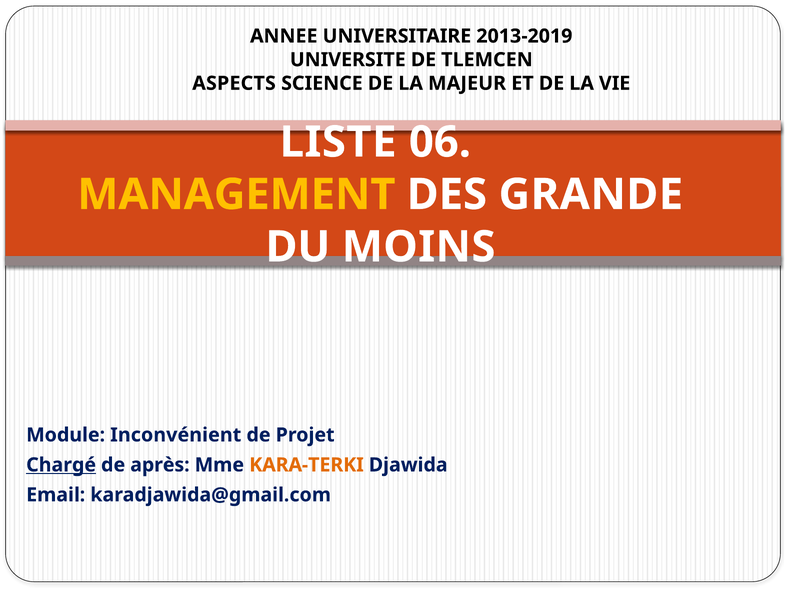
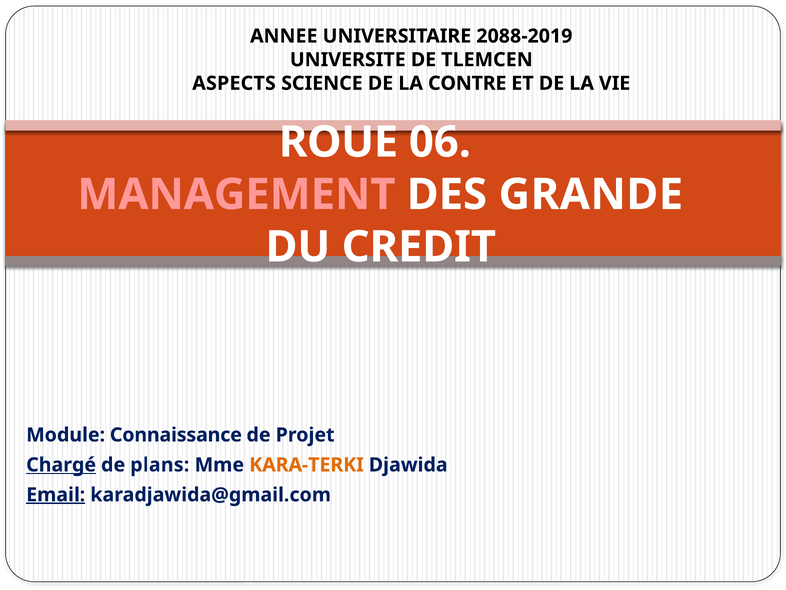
2013-2019: 2013-2019 -> 2088-2019 (524, 36)
MAJEUR: MAJEUR -> CONTRE (467, 83)
LISTE: LISTE -> ROUE (338, 142)
MANAGEMENT colour: yellow -> pink (236, 194)
MOINS: MOINS -> CREDIT (419, 247)
Inconvénient: Inconvénient -> Connaissance (176, 435)
après: après -> plans (160, 465)
Email underline: none -> present (56, 494)
